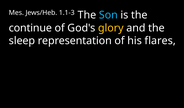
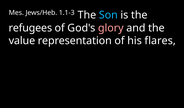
continue: continue -> refugees (30, 28)
glory colour: yellow -> pink (111, 28)
sleep: sleep -> value (22, 41)
